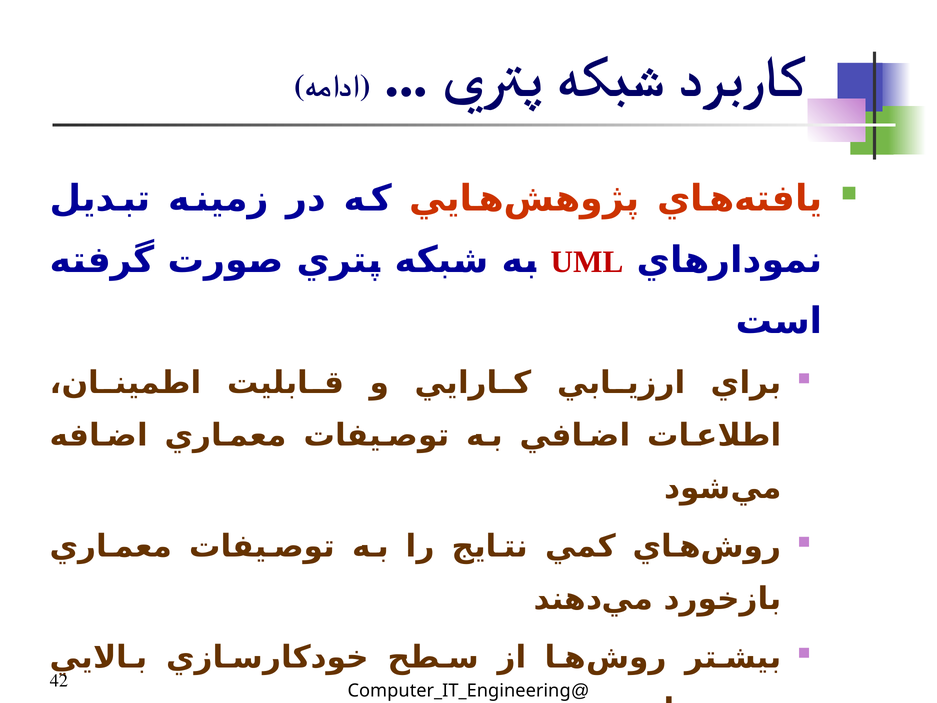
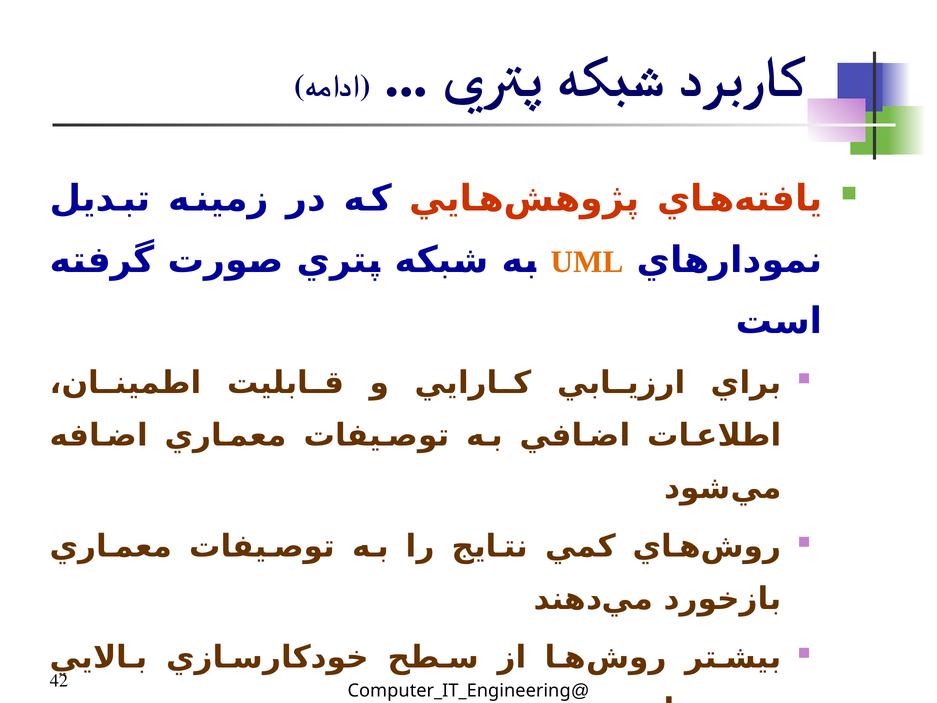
UML colour: red -> orange (587, 262)
